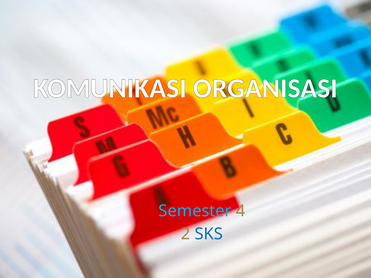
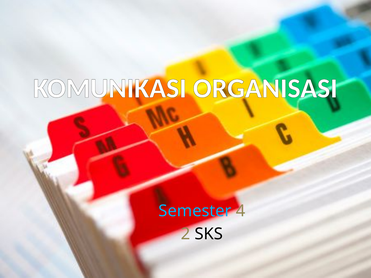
SKS colour: blue -> black (209, 234)
